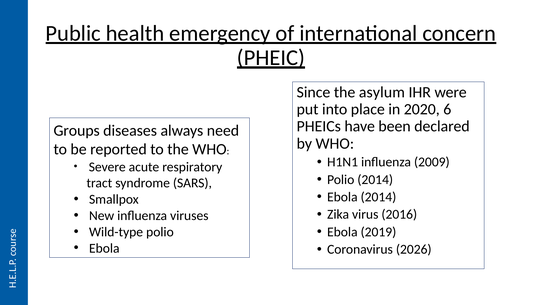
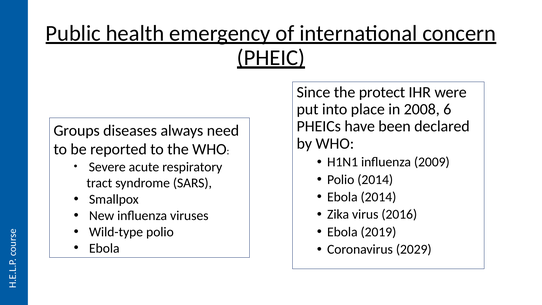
asylum: asylum -> protect (382, 92)
2020: 2020 -> 2008 (422, 109)
2026: 2026 -> 2029 (414, 249)
